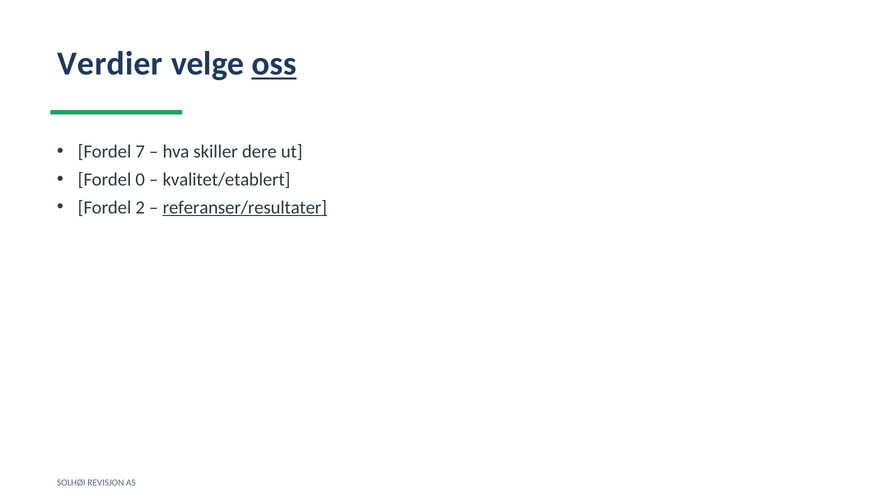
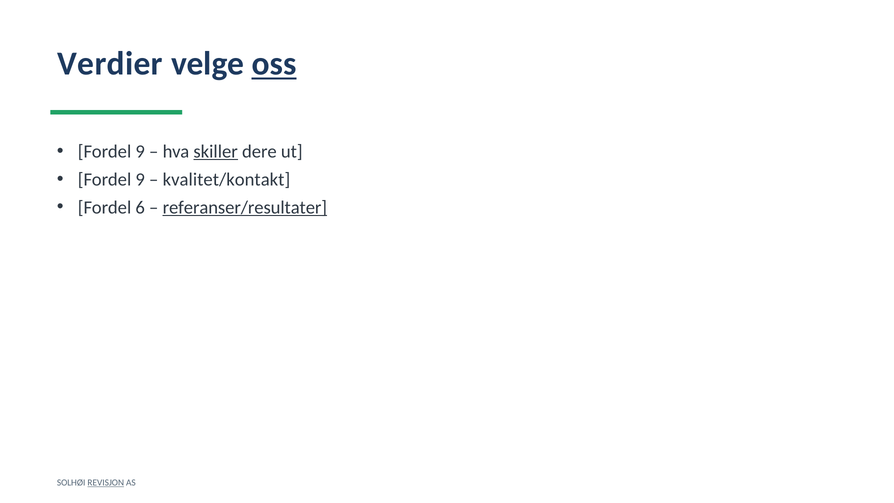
7: 7 -> 9 (140, 151)
skiller underline: none -> present (216, 151)
0: 0 -> 9 (140, 179)
kvalitet/etablert: kvalitet/etablert -> kvalitet/kontakt (226, 179)
2: 2 -> 6 (140, 207)
REVISJON underline: none -> present (106, 483)
